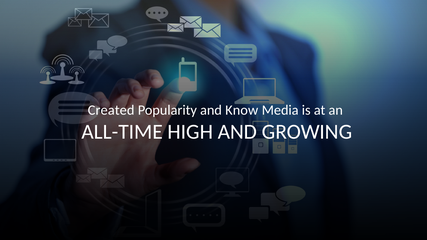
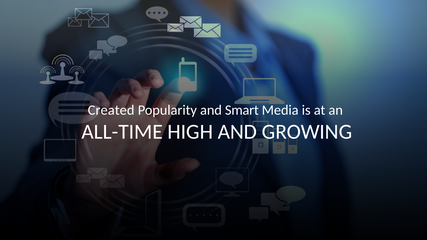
Know: Know -> Smart (242, 110)
